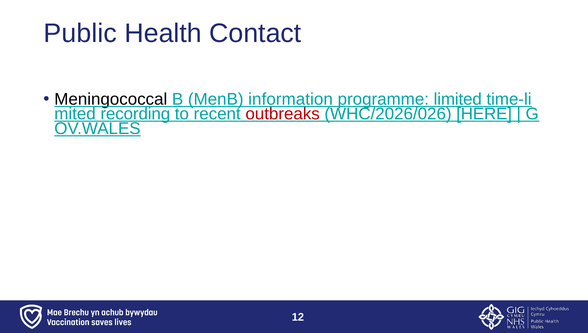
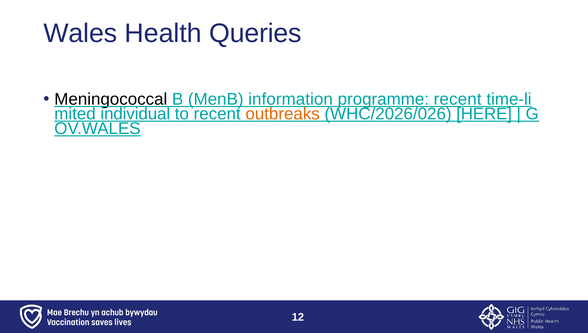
Public: Public -> Wales (80, 33)
Contact: Contact -> Queries (255, 33)
programme limited: limited -> recent (458, 99)
recording: recording -> individual (135, 114)
outbreaks colour: red -> orange (283, 114)
